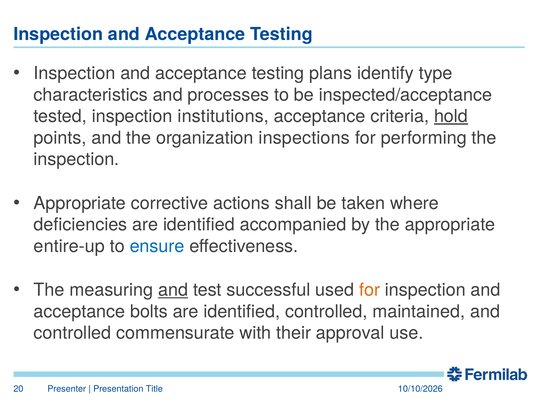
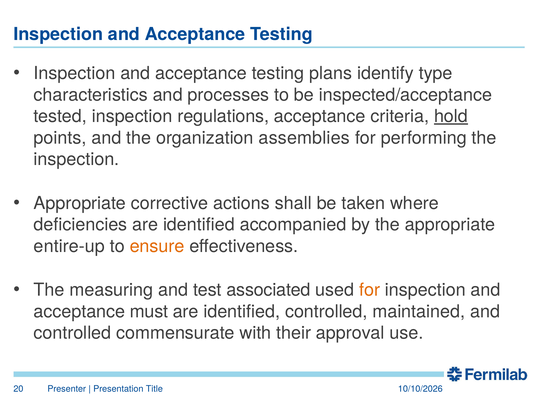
institutions: institutions -> regulations (223, 116)
inspections: inspections -> assemblies (304, 138)
ensure colour: blue -> orange (157, 246)
and underline: present -> none (173, 290)
successful: successful -> associated (269, 290)
bolts: bolts -> must (149, 312)
